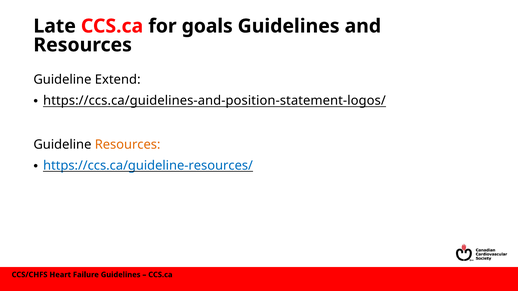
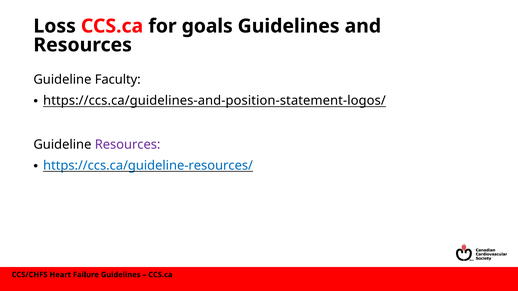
Late: Late -> Loss (55, 26)
Extend: Extend -> Faculty (118, 80)
Resources colour: orange -> purple (128, 145)
